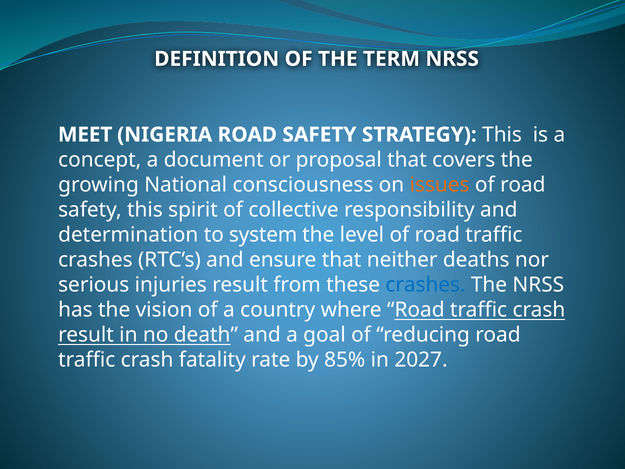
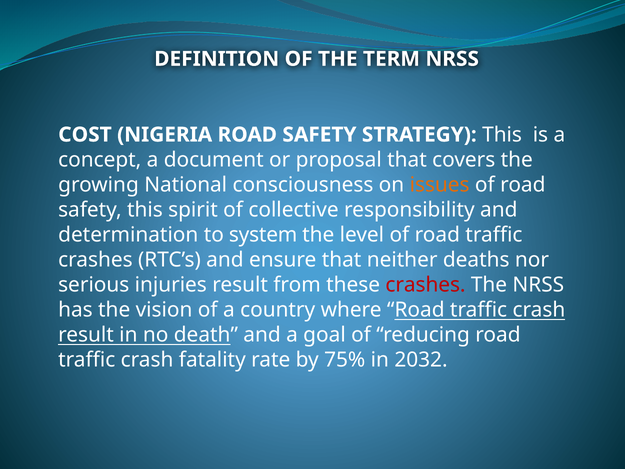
MEET: MEET -> COST (85, 135)
crashes colour: blue -> red (425, 285)
85%: 85% -> 75% (345, 360)
2027: 2027 -> 2032 (421, 360)
